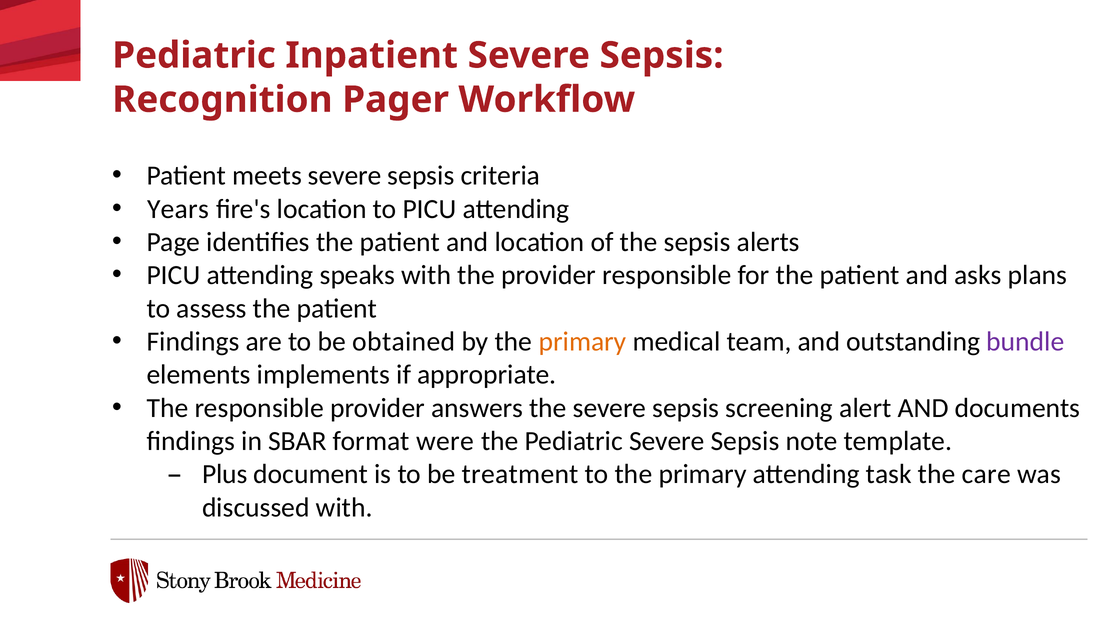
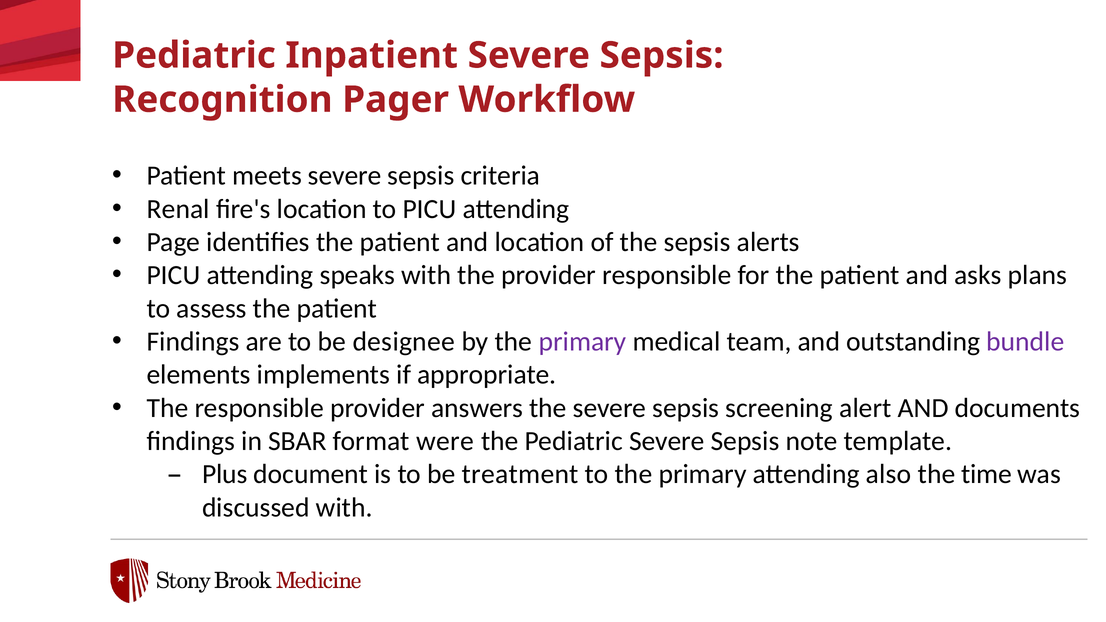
Years: Years -> Renal (178, 209)
obtained: obtained -> designee (404, 342)
primary colour: orange -> purple (583, 342)
task: task -> also (889, 474)
care: care -> time (987, 474)
